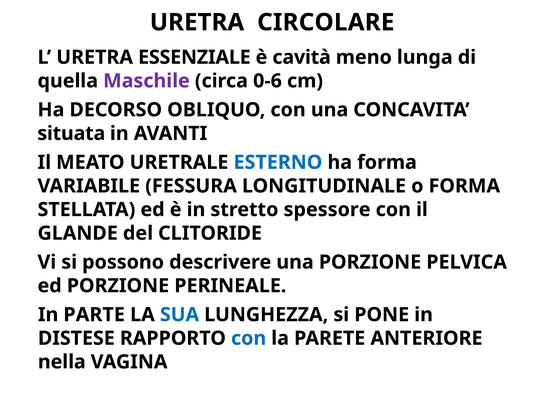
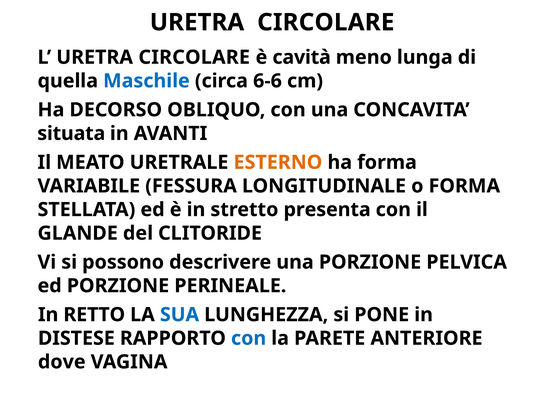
L URETRA ESSENZIALE: ESSENZIALE -> CIRCOLARE (194, 57)
Maschile colour: purple -> blue (146, 81)
0-6: 0-6 -> 6-6 (267, 81)
ESTERNO colour: blue -> orange (278, 162)
spessore: spessore -> presenta (327, 209)
PARTE: PARTE -> RETTO (94, 314)
nella: nella -> dove (62, 362)
